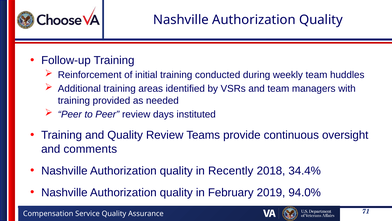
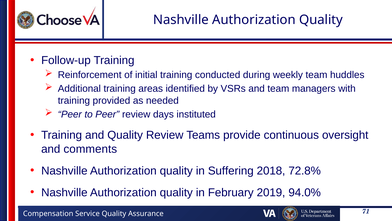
Recently: Recently -> Suffering (231, 170)
34.4%: 34.4% -> 72.8% (305, 170)
